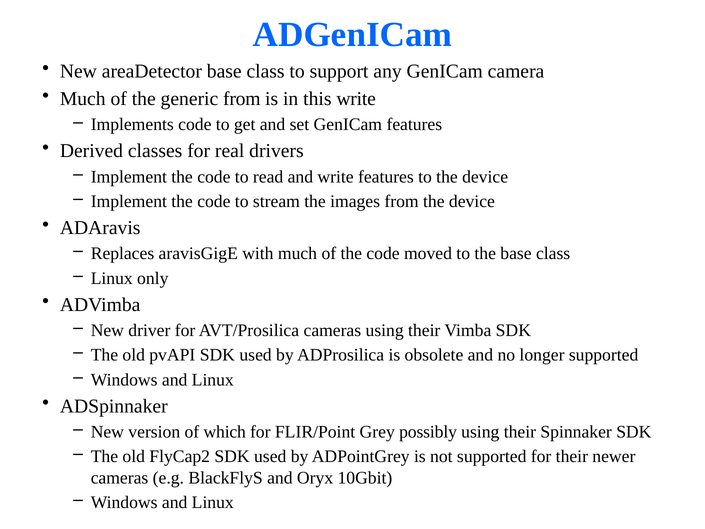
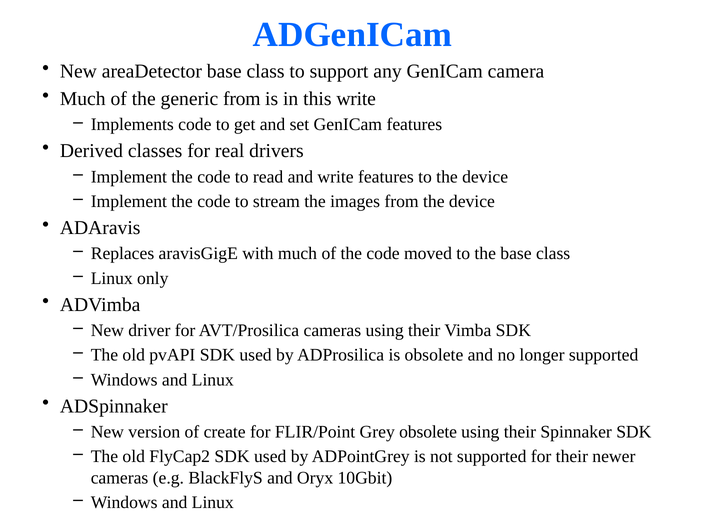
which: which -> create (225, 432)
Grey possibly: possibly -> obsolete (428, 432)
